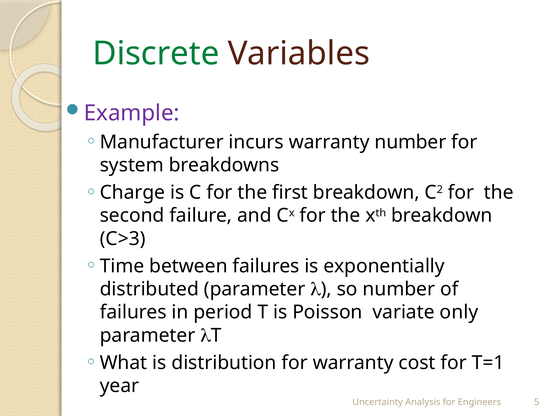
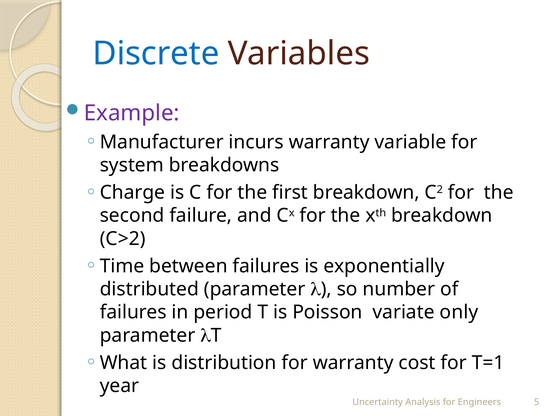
Discrete colour: green -> blue (156, 54)
warranty number: number -> variable (410, 142)
C>3: C>3 -> C>2 (123, 239)
